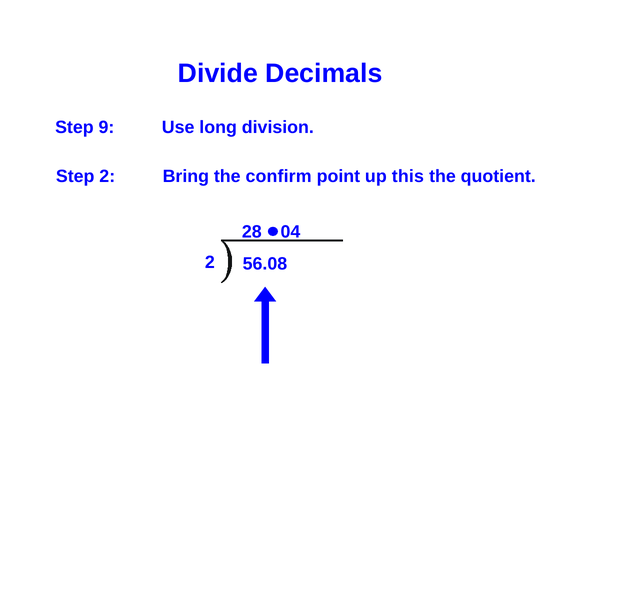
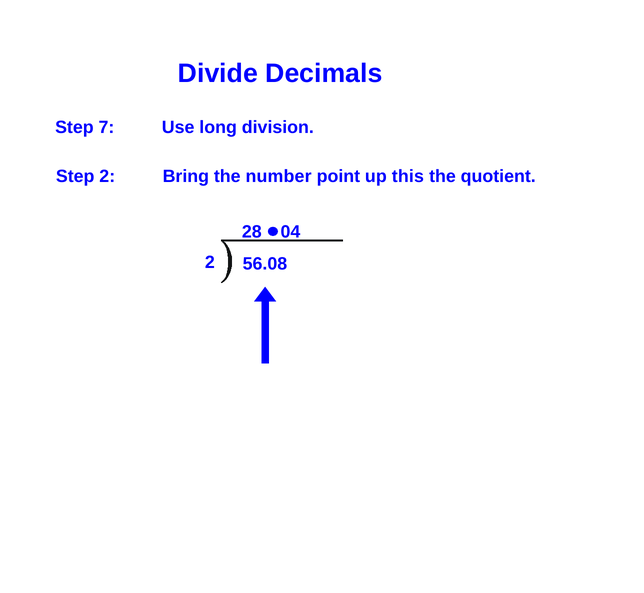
9: 9 -> 7 (106, 127)
confirm: confirm -> number (279, 176)
